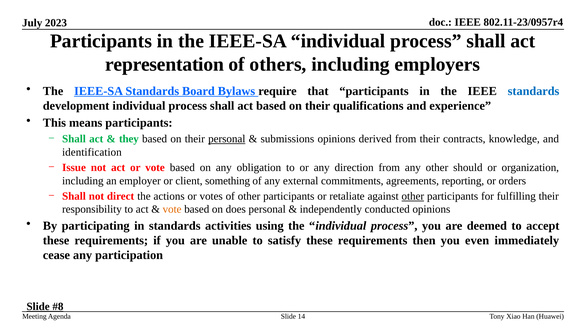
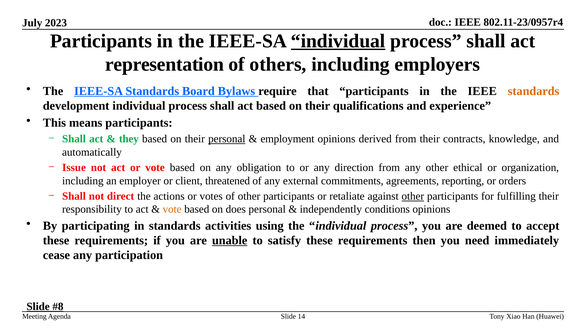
individual underline: none -> present (338, 41)
standards colour: blue -> orange (534, 91)
submissions: submissions -> employment (287, 139)
identification: identification -> automatically (92, 152)
should: should -> ethical (468, 167)
something: something -> threatened (228, 181)
conducted: conducted -> conditions (387, 209)
unable underline: none -> present (230, 240)
even: even -> need (477, 240)
